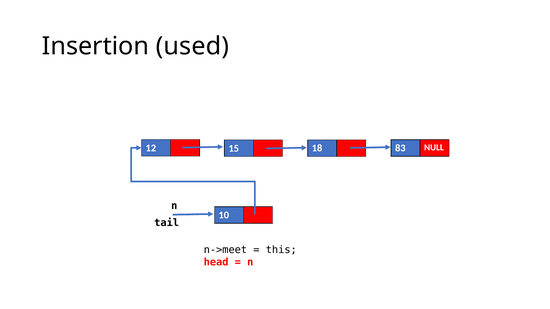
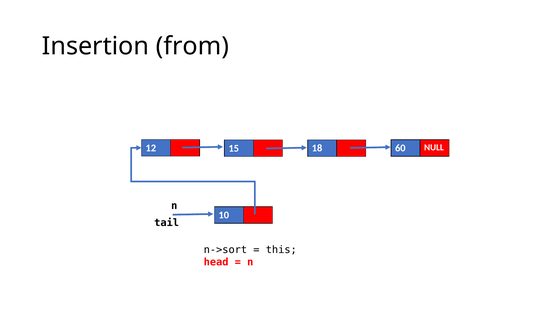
used: used -> from (192, 46)
83: 83 -> 60 (400, 148)
n->meet: n->meet -> n->sort (225, 250)
